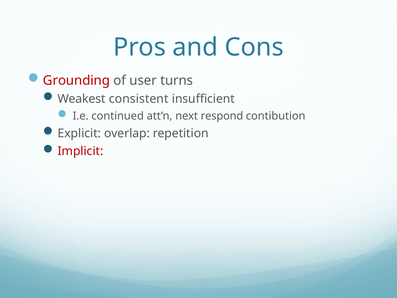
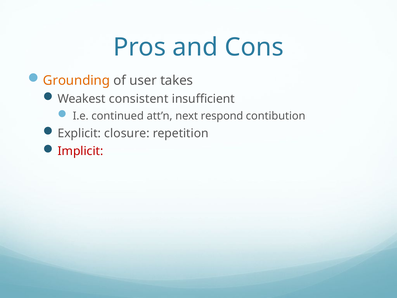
Grounding colour: red -> orange (77, 80)
turns: turns -> takes (177, 80)
overlap: overlap -> closure (127, 133)
